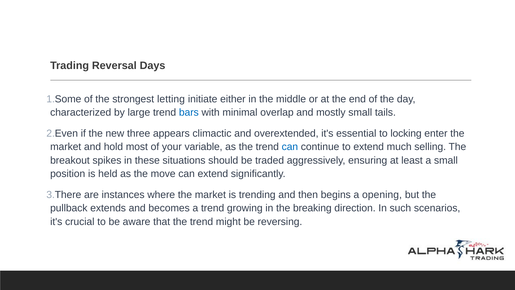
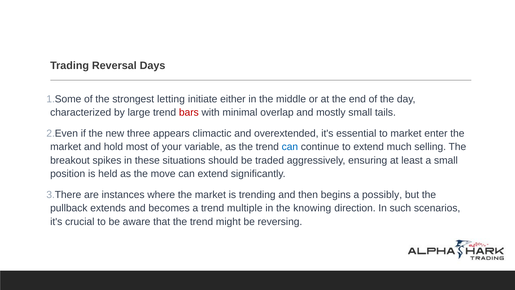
bars colour: blue -> red (189, 112)
to locking: locking -> market (406, 133)
opening: opening -> possibly (382, 195)
growing: growing -> multiple (245, 208)
breaking: breaking -> knowing (312, 208)
